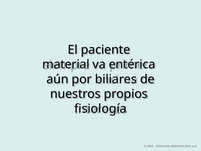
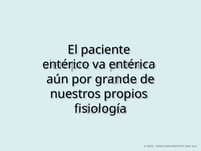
material: material -> entérico (66, 64)
biliares: biliares -> grande (116, 79)
